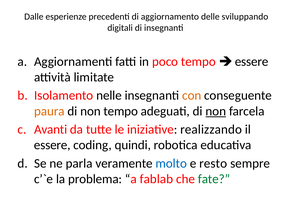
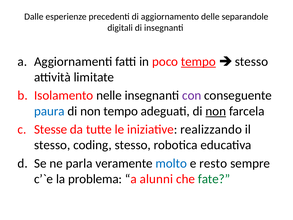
sviluppando: sviluppando -> separandole (245, 17)
tempo underline: none -> present (198, 61)
essere: essere -> stesso (251, 61)
con colour: orange -> purple (192, 95)
paura colour: orange -> blue (49, 111)
Avanti: Avanti -> Stesse (51, 129)
essere: essere -> stesso (52, 145)
coding quindi: quindi -> stesso (133, 145)
fablab: fablab -> alunni (156, 179)
